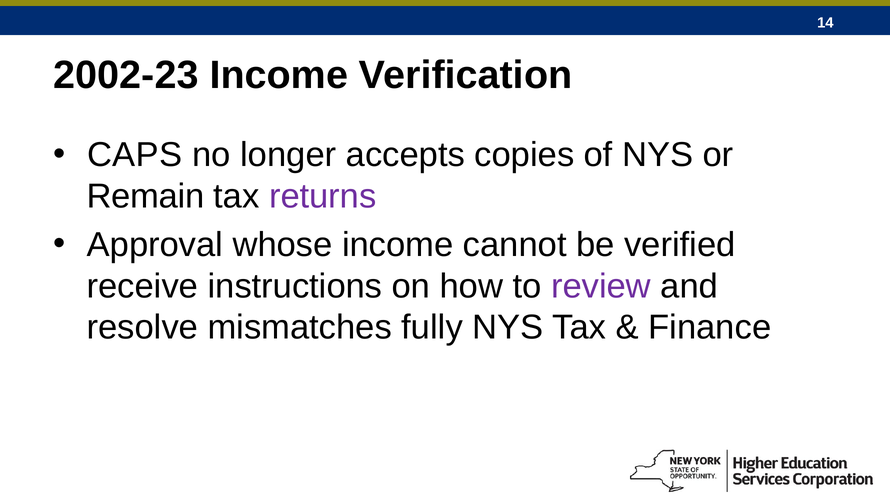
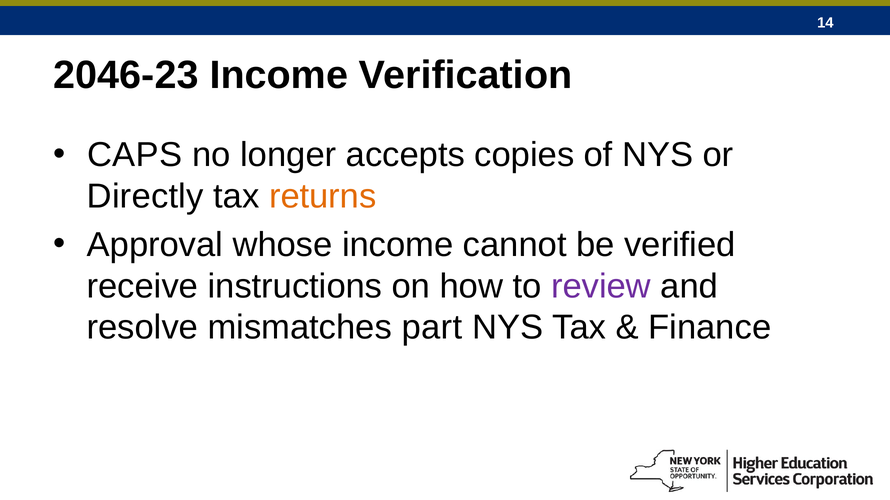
2002-23: 2002-23 -> 2046-23 (126, 75)
Remain: Remain -> Directly (145, 197)
returns colour: purple -> orange (323, 197)
fully: fully -> part (432, 328)
